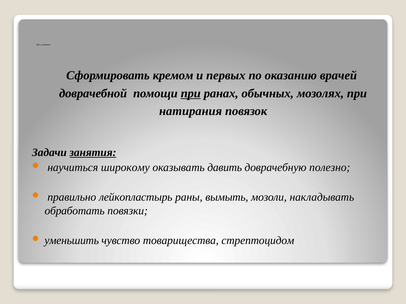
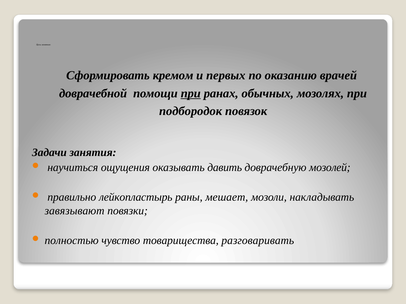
натирания: натирания -> подбородок (191, 111)
занятия underline: present -> none (93, 153)
широкому: широкому -> ощущения (125, 168)
полезно: полезно -> мозолей (330, 168)
вымыть: вымыть -> мешает (227, 198)
обработать: обработать -> завязывают (75, 211)
уменьшить: уменьшить -> полностью (72, 241)
стрептоцидом: стрептоцидом -> разговаривать (258, 241)
